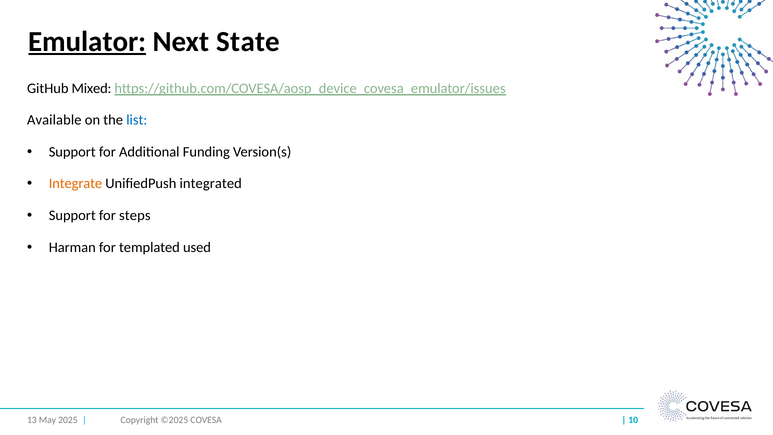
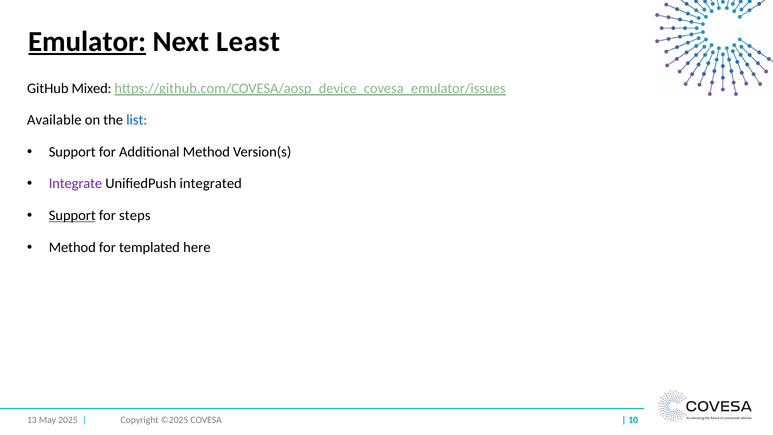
State: State -> Least (248, 42)
Additional Funding: Funding -> Method (206, 152)
Integrate colour: orange -> purple (75, 184)
Support underline: none -> present (72, 215)
Harman: Harman -> Method (72, 247)
used: used -> here (197, 247)
